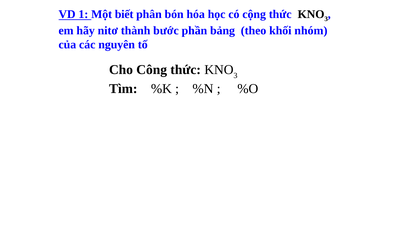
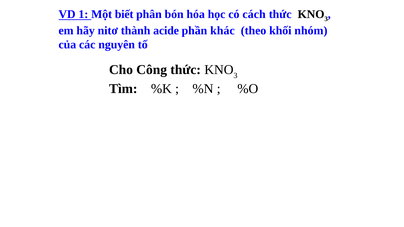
cộng: cộng -> cách (254, 14)
bước: bước -> acide (166, 31)
bảng: bảng -> khác (222, 31)
